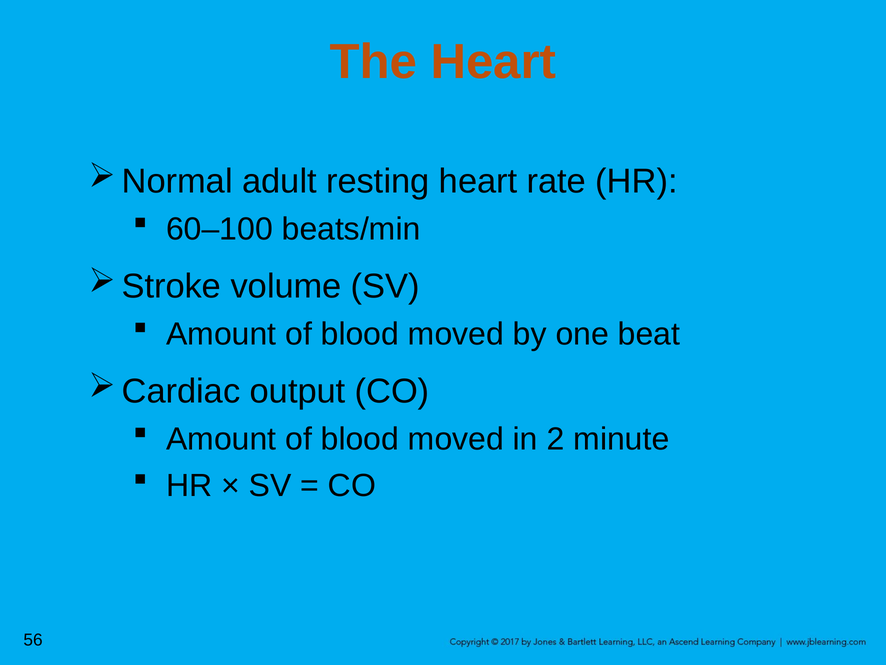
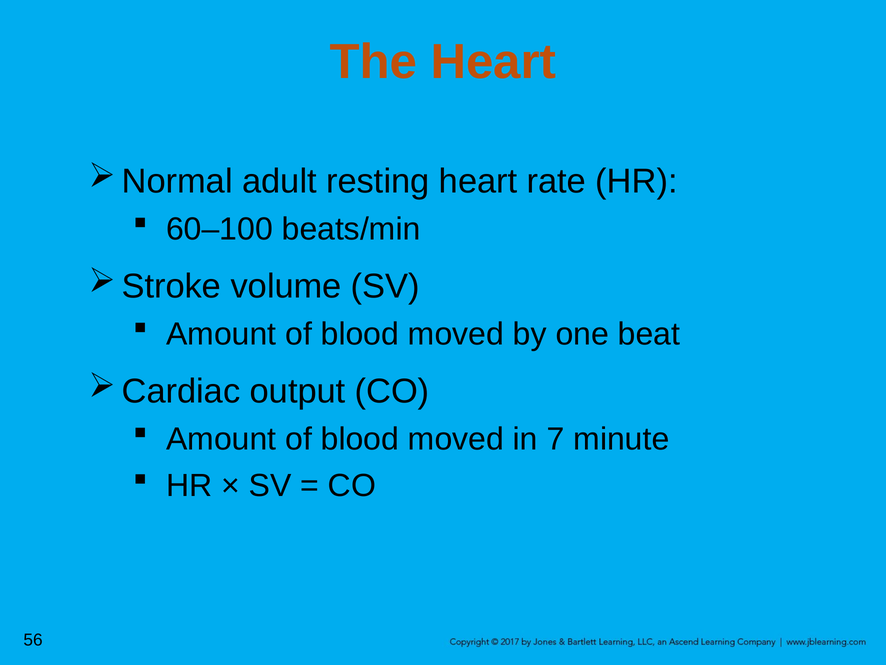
2: 2 -> 7 (556, 439)
